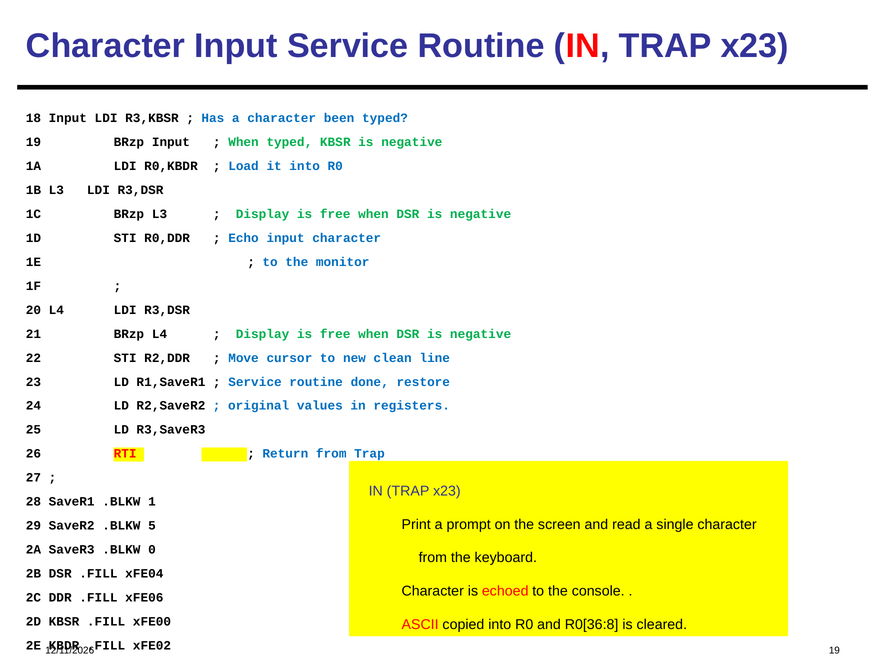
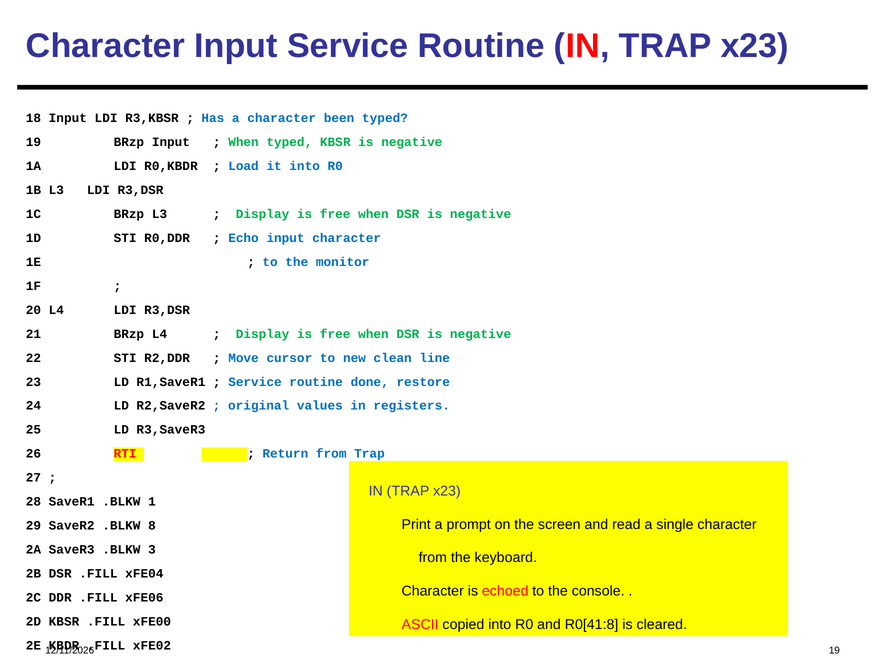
5: 5 -> 8 (152, 525)
0: 0 -> 3 (152, 549)
R0[36:8: R0[36:8 -> R0[41:8 (592, 624)
